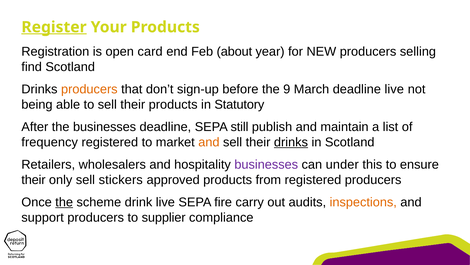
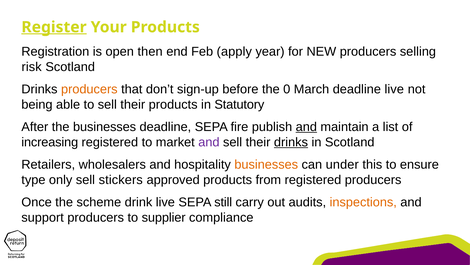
card: card -> then (150, 51)
about: about -> apply (234, 51)
find: find -> risk (32, 67)
9: 9 -> 0 (287, 89)
still: still -> fire (239, 127)
and underline: none -> present (306, 127)
frequency: frequency -> increasing (50, 142)
and colour: orange -> purple (209, 142)
businesses colour: purple -> orange (266, 164)
their: their -> type (33, 179)
the underline: present -> none (64, 202)
fire: fire -> still (223, 202)
